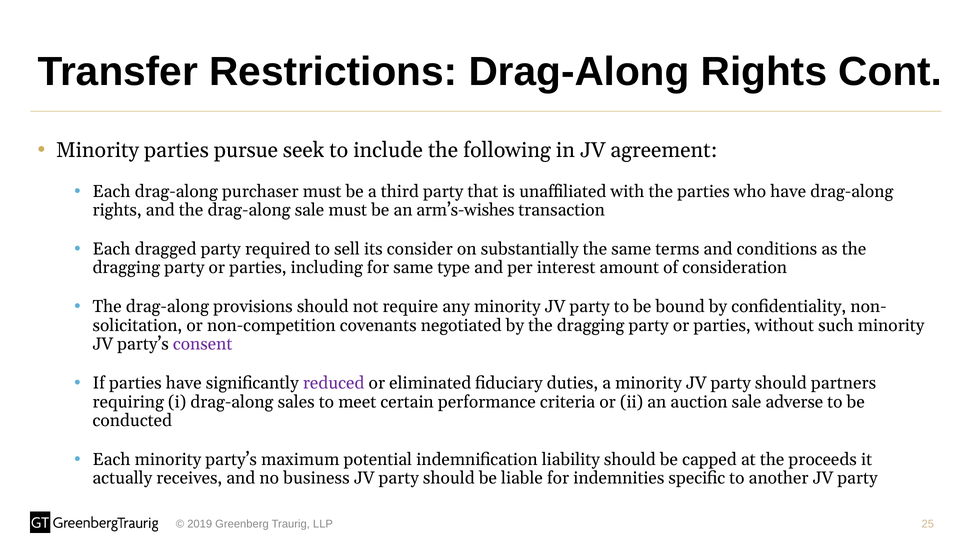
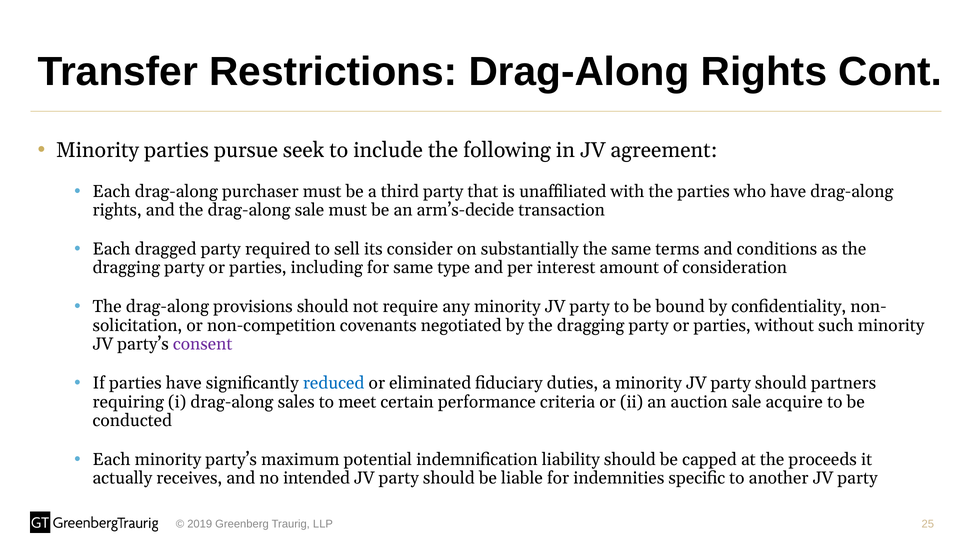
arm’s-wishes: arm’s-wishes -> arm’s-decide (465, 210)
reduced colour: purple -> blue (334, 383)
adverse: adverse -> acquire (794, 402)
business: business -> intended (317, 478)
